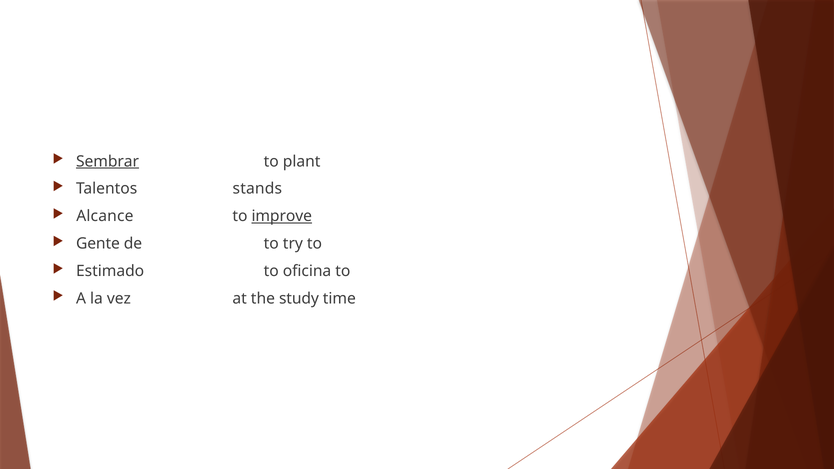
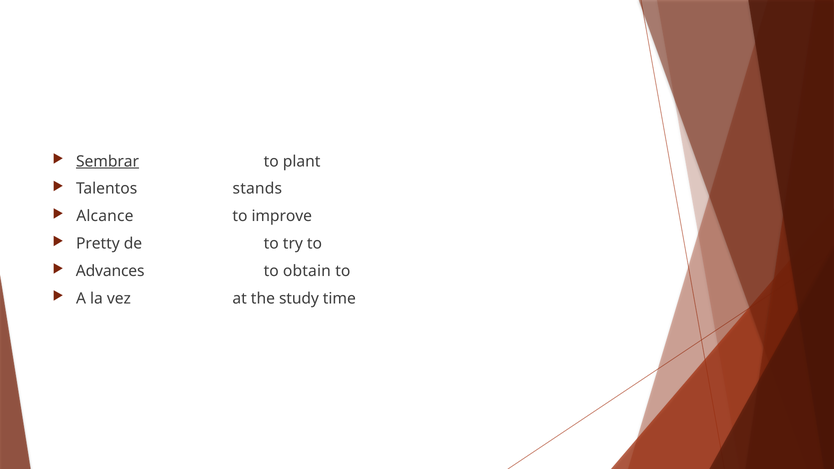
improve underline: present -> none (282, 216)
Gente: Gente -> Pretty (98, 244)
Estimado: Estimado -> Advances (110, 271)
oficina: oficina -> obtain (307, 271)
